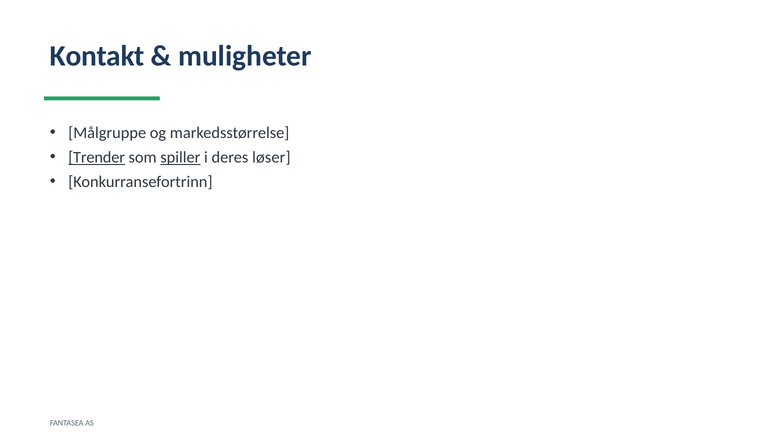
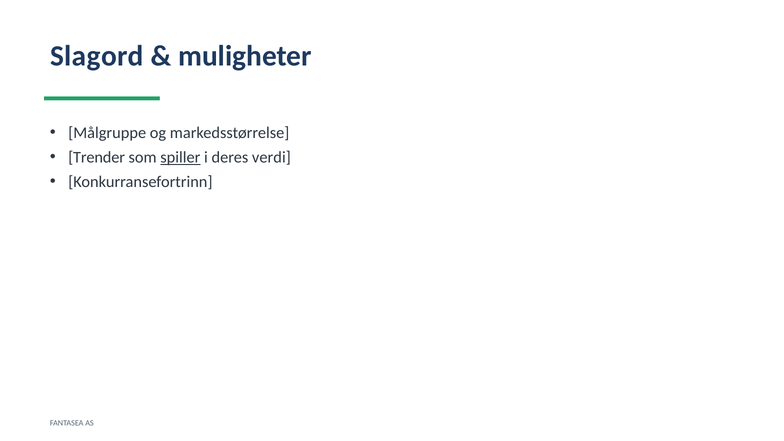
Kontakt: Kontakt -> Slagord (97, 56)
Trender underline: present -> none (97, 157)
løser: løser -> verdi (271, 157)
